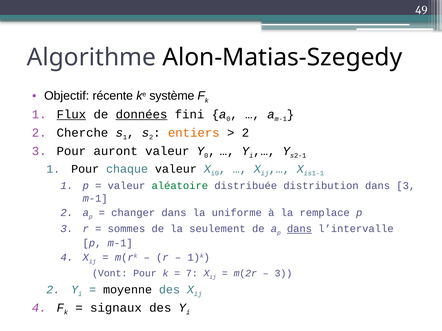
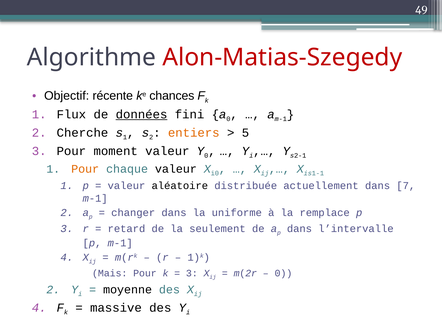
Alon-Matias-Szegedy colour: black -> red (282, 57)
système: système -> chances (172, 96)
Flux underline: present -> none (71, 114)
2: 2 -> 5 (245, 133)
auront: auront -> moment (116, 151)
Pour colour: black -> orange (85, 169)
aléatoire colour: green -> black (180, 186)
distribution: distribution -> actuellement (321, 186)
dans 3: 3 -> 7 (406, 186)
sommes: sommes -> retard (126, 229)
dans underline: present -> none (299, 229)
Vont: Vont -> Mais (110, 274)
7: 7 -> 3 (192, 274)
3: 3 -> 0 (283, 274)
signaux: signaux -> massive (116, 308)
